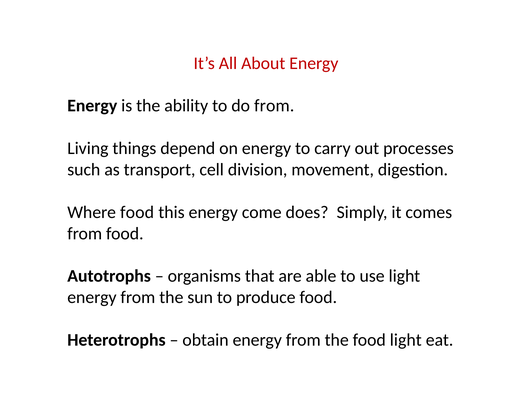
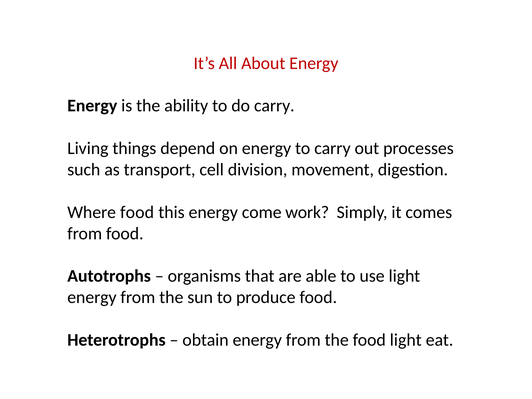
do from: from -> carry (274, 106)
does: does -> work (307, 212)
